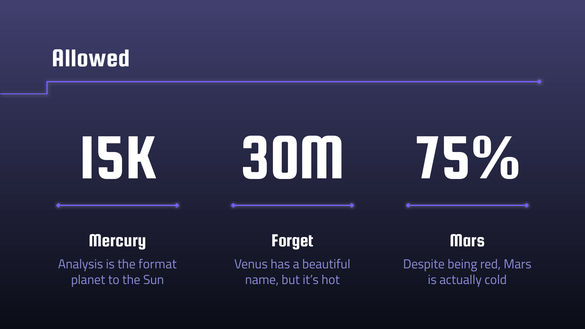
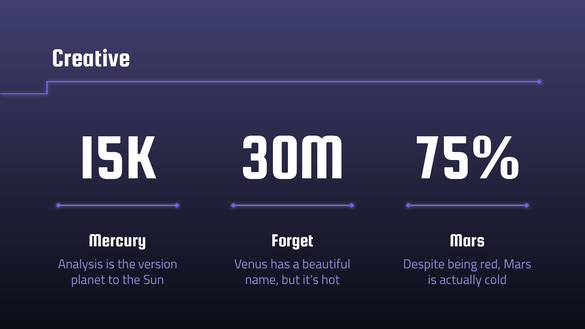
Allowed: Allowed -> Creative (91, 58)
format: format -> version (158, 264)
